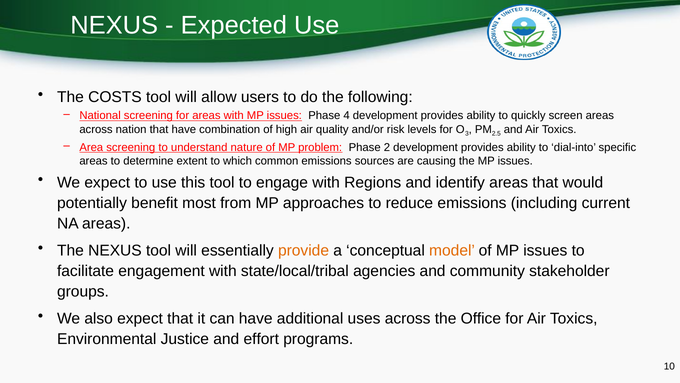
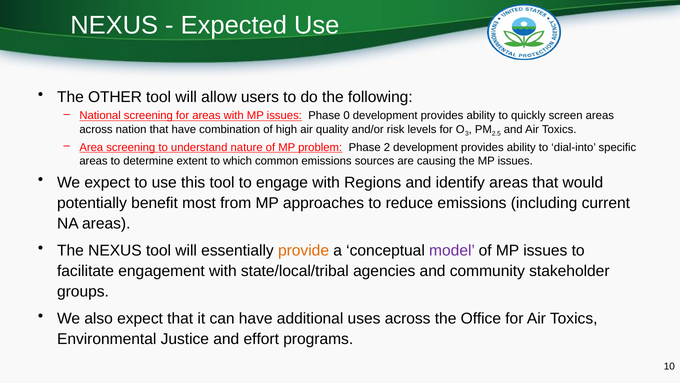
COSTS: COSTS -> OTHER (115, 97)
4: 4 -> 0 (347, 116)
model colour: orange -> purple (452, 250)
